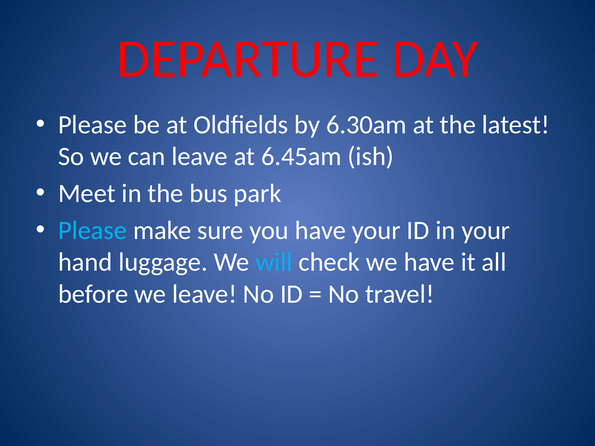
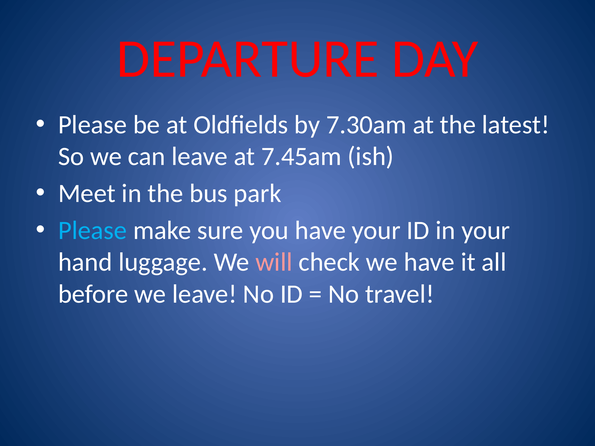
6.30am: 6.30am -> 7.30am (366, 125)
6.45am: 6.45am -> 7.45am (301, 157)
will colour: light blue -> pink (274, 262)
